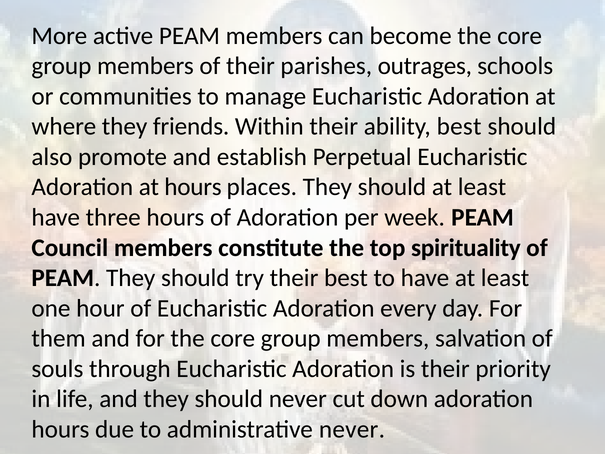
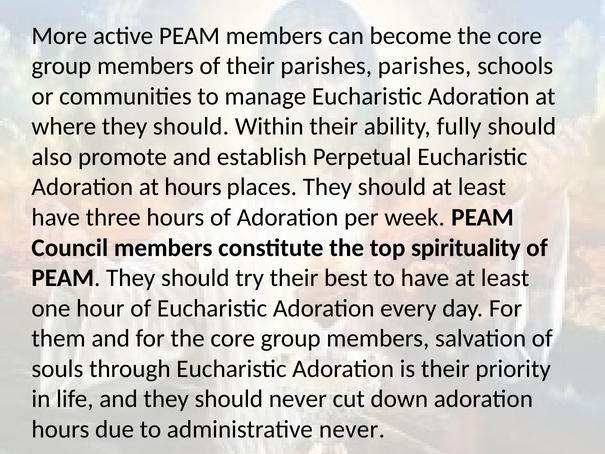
parishes outrages: outrages -> parishes (425, 66)
where they friends: friends -> should (191, 127)
ability best: best -> fully (459, 127)
